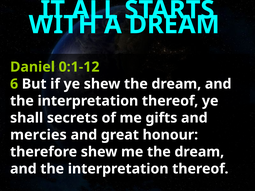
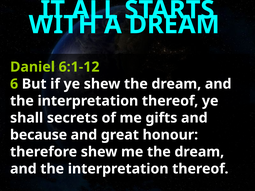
0:1-12: 0:1-12 -> 6:1-12 (79, 67)
mercies: mercies -> because (39, 135)
